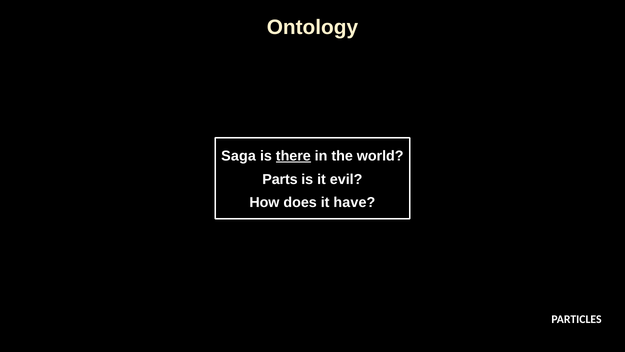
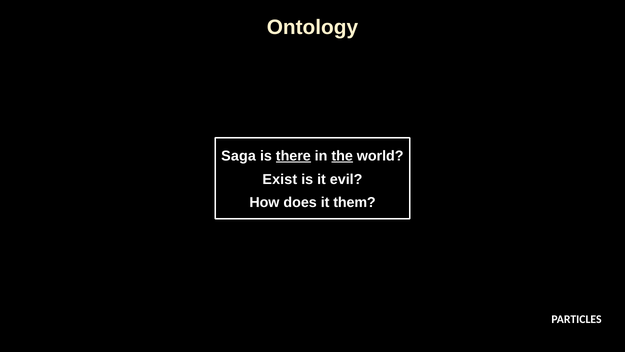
the underline: none -> present (342, 156)
Parts: Parts -> Exist (280, 179)
have: have -> them (355, 202)
